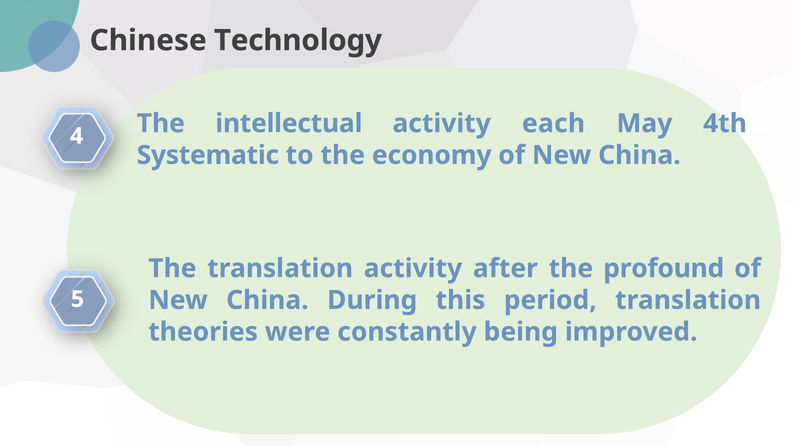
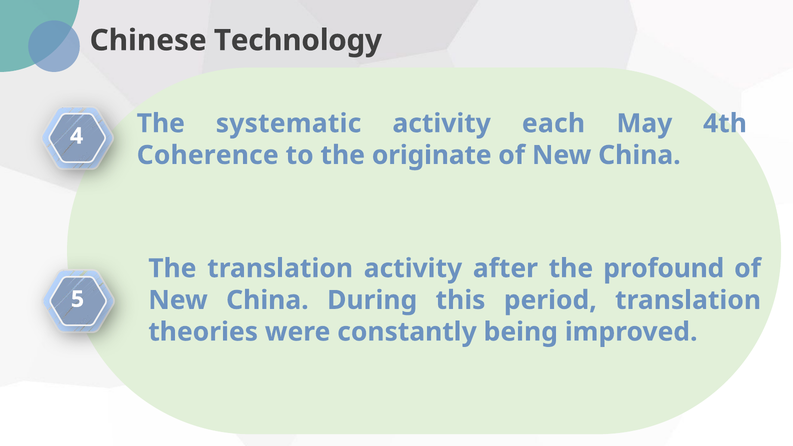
intellectual: intellectual -> systematic (289, 124)
Systematic: Systematic -> Coherence (208, 155)
economy: economy -> originate (432, 155)
